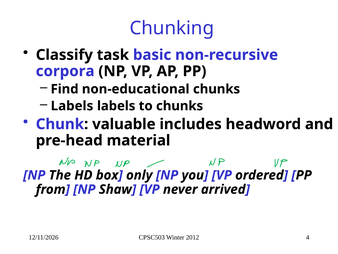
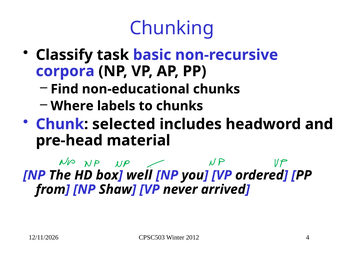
Labels: Labels -> Where (72, 106)
valuable: valuable -> selected (124, 124)
only: only -> well (139, 175)
